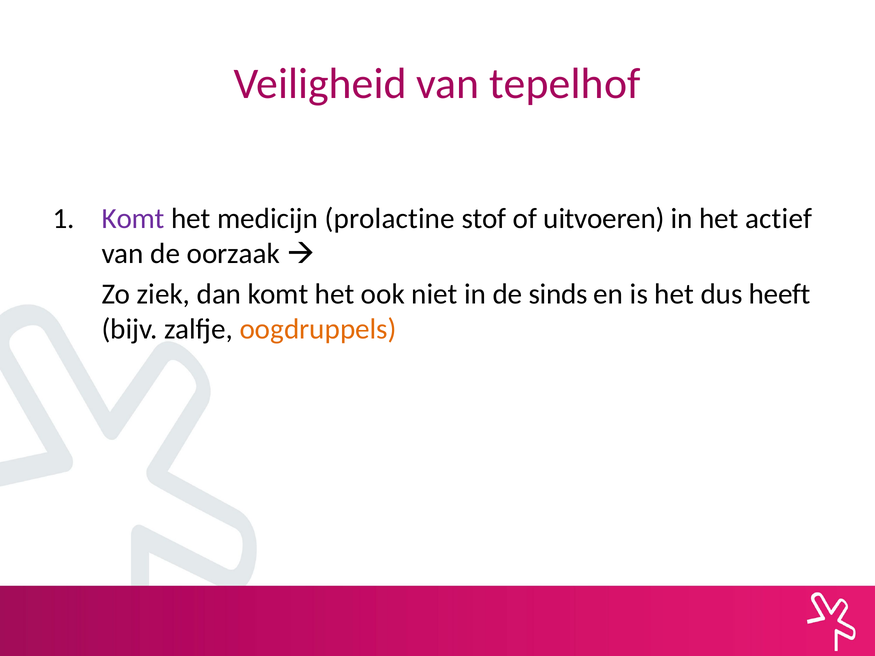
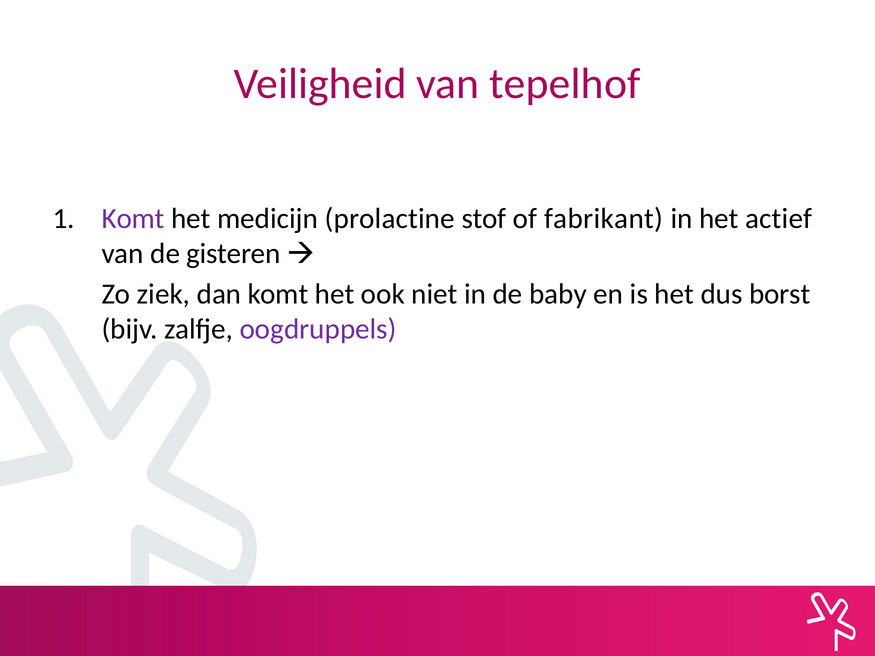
uitvoeren: uitvoeren -> fabrikant (604, 218)
oorzaak: oorzaak -> gisteren (233, 253)
sinds: sinds -> baby (558, 294)
heeft: heeft -> borst (780, 294)
oogdruppels colour: orange -> purple (318, 329)
